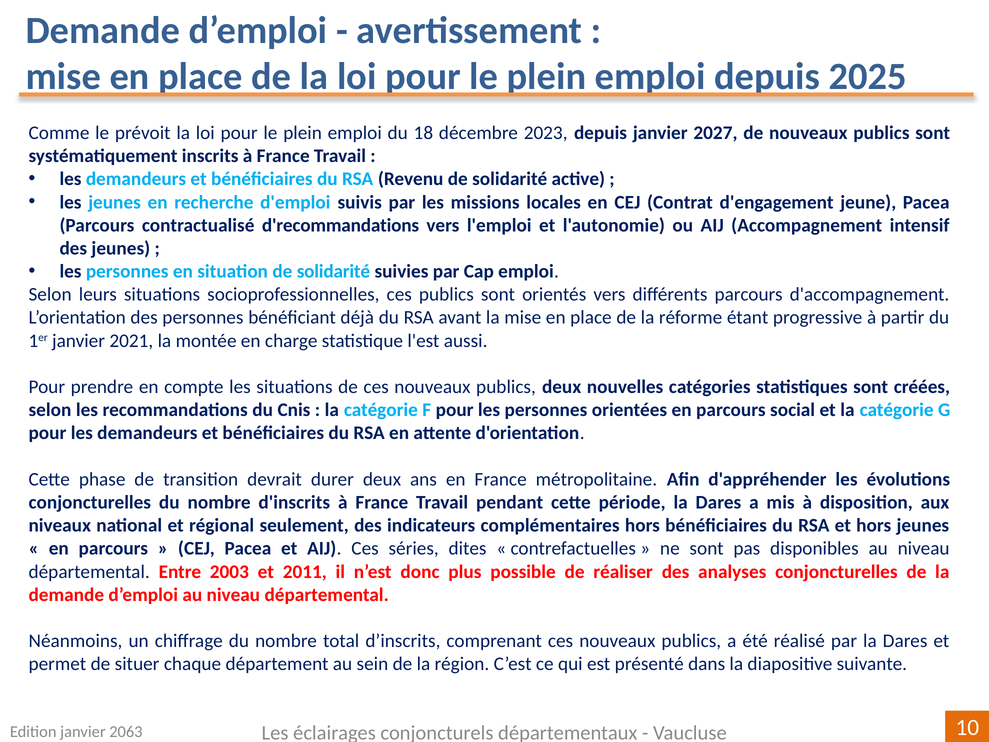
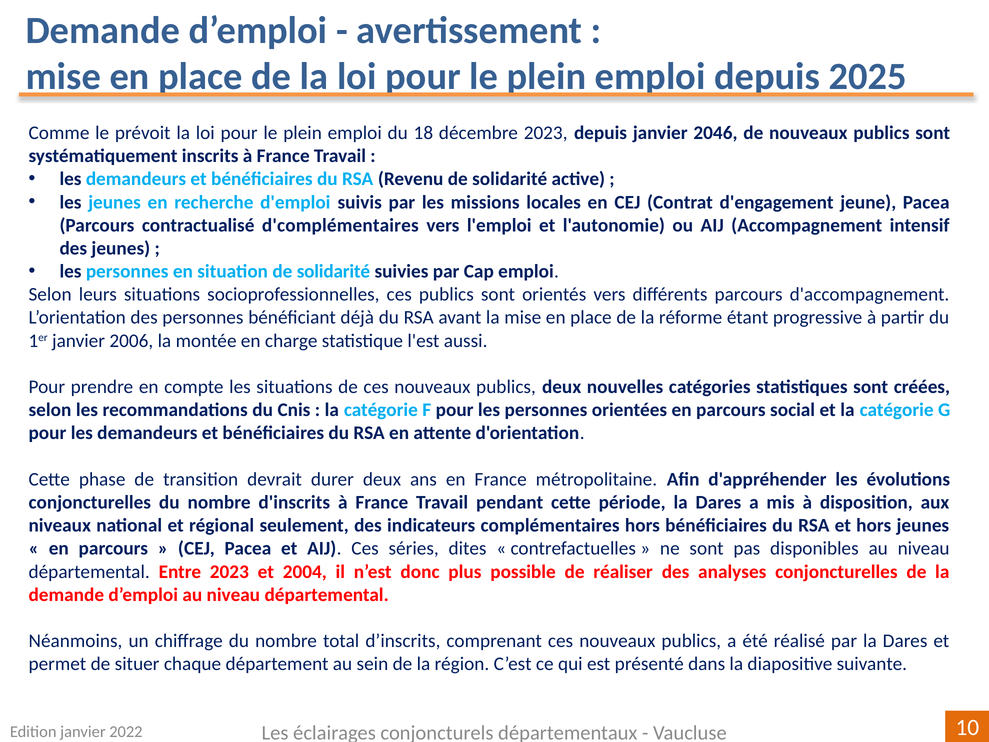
2027: 2027 -> 2046 (715, 133)
d'recommandations: d'recommandations -> d'complémentaires (340, 225)
2021: 2021 -> 2006 (131, 341)
Entre 2003: 2003 -> 2023 (229, 572)
2011: 2011 -> 2004 (305, 572)
2063: 2063 -> 2022 (126, 731)
